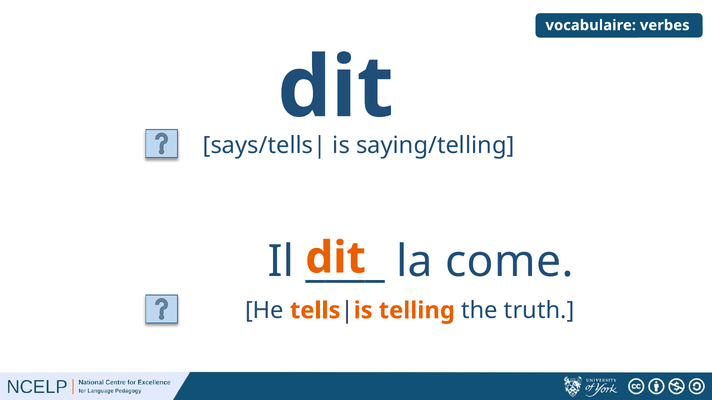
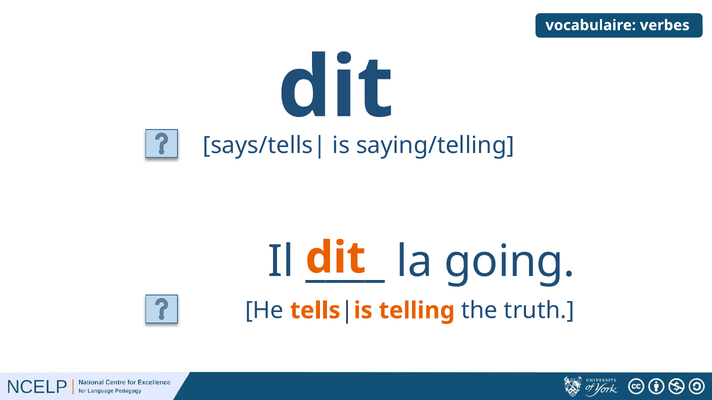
come: come -> going (510, 262)
